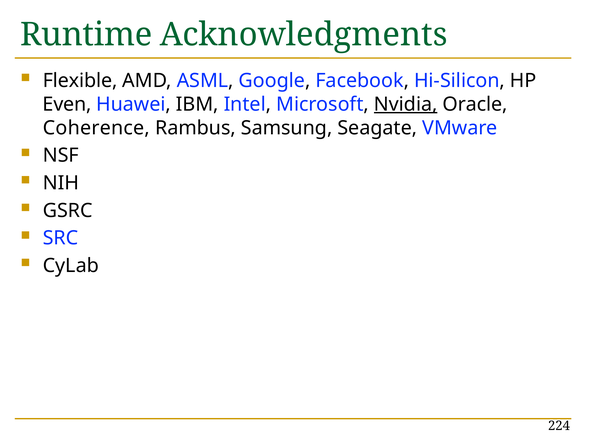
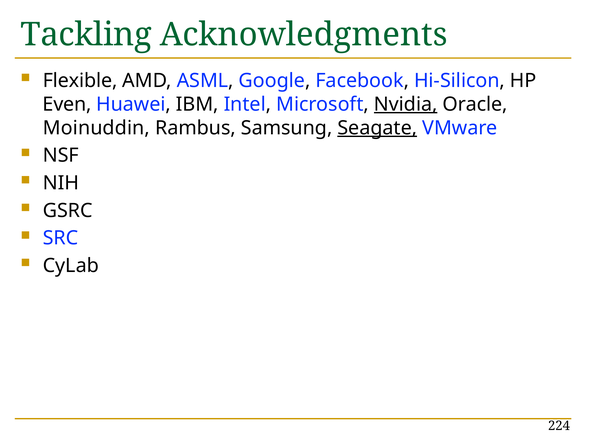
Runtime: Runtime -> Tackling (86, 35)
Coherence: Coherence -> Moinuddin (96, 128)
Seagate underline: none -> present (377, 128)
